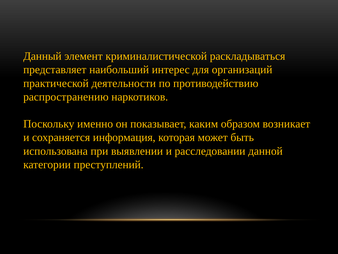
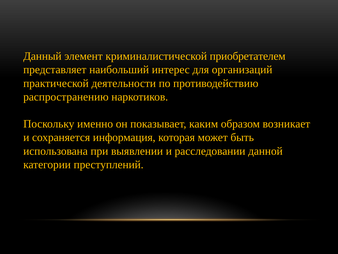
раскладываться: раскладываться -> приобретателем (248, 56)
